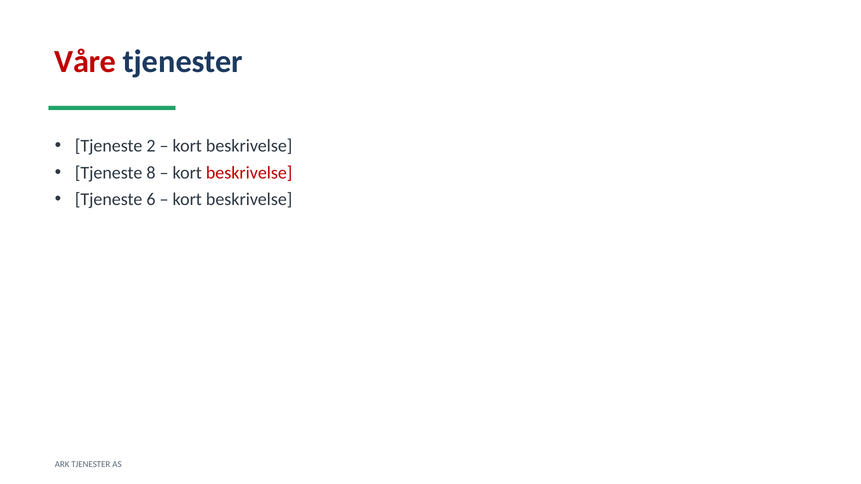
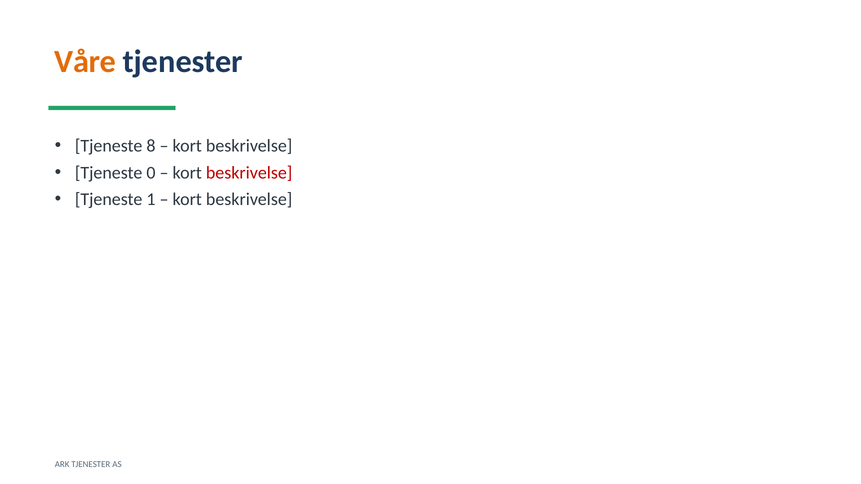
Våre colour: red -> orange (85, 61)
2: 2 -> 8 (151, 146)
8: 8 -> 0 (151, 173)
6: 6 -> 1 (151, 200)
